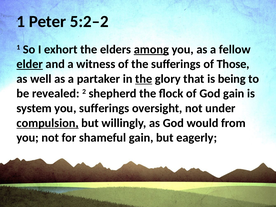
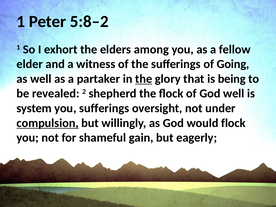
5:2–2: 5:2–2 -> 5:8–2 (89, 22)
among underline: present -> none (151, 49)
elder underline: present -> none (30, 64)
Those: Those -> Going (233, 64)
God gain: gain -> well (234, 94)
would from: from -> flock (233, 123)
